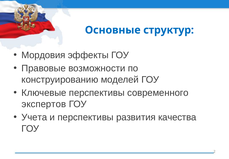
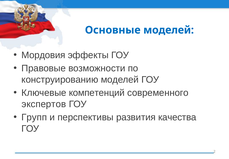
Основные структур: структур -> моделей (169, 30)
Ключевые перспективы: перспективы -> компетенций (97, 93)
Учета: Учета -> Групп (34, 117)
